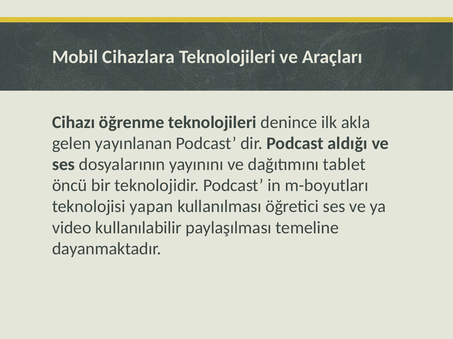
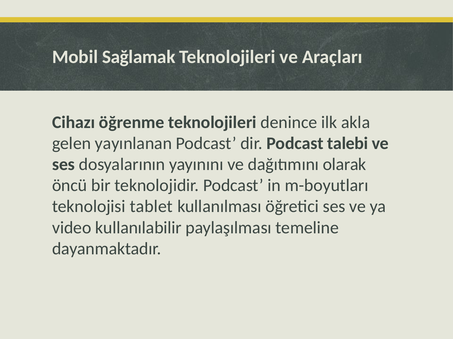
Cihazlara: Cihazlara -> Sağlamak (139, 57)
aldığı: aldığı -> talebi (348, 144)
tablet: tablet -> olarak (345, 165)
yapan: yapan -> tablet (151, 207)
